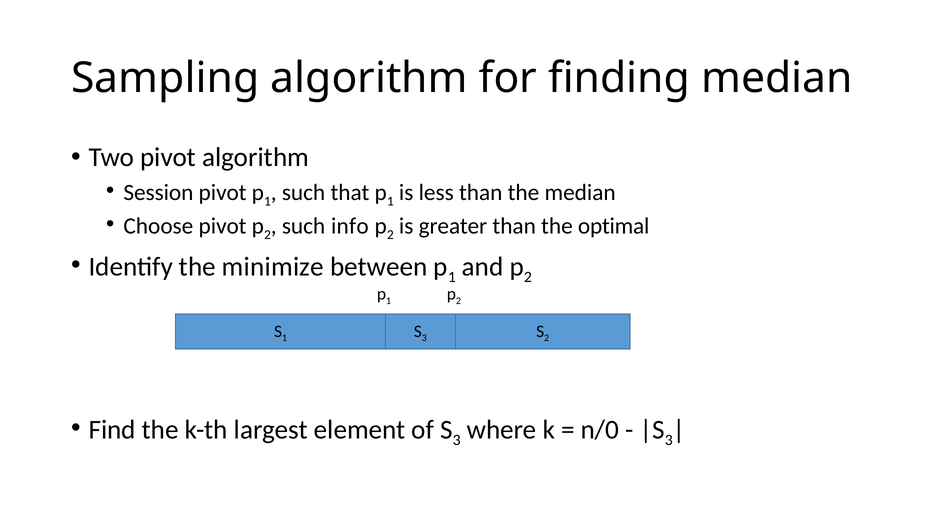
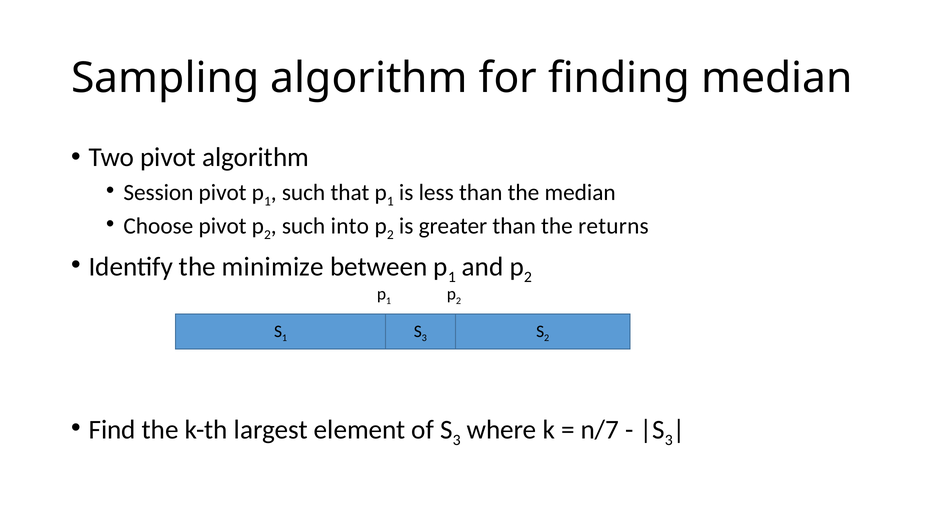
info: info -> into (350, 226)
optimal: optimal -> returns (613, 226)
n/0: n/0 -> n/7 (600, 430)
